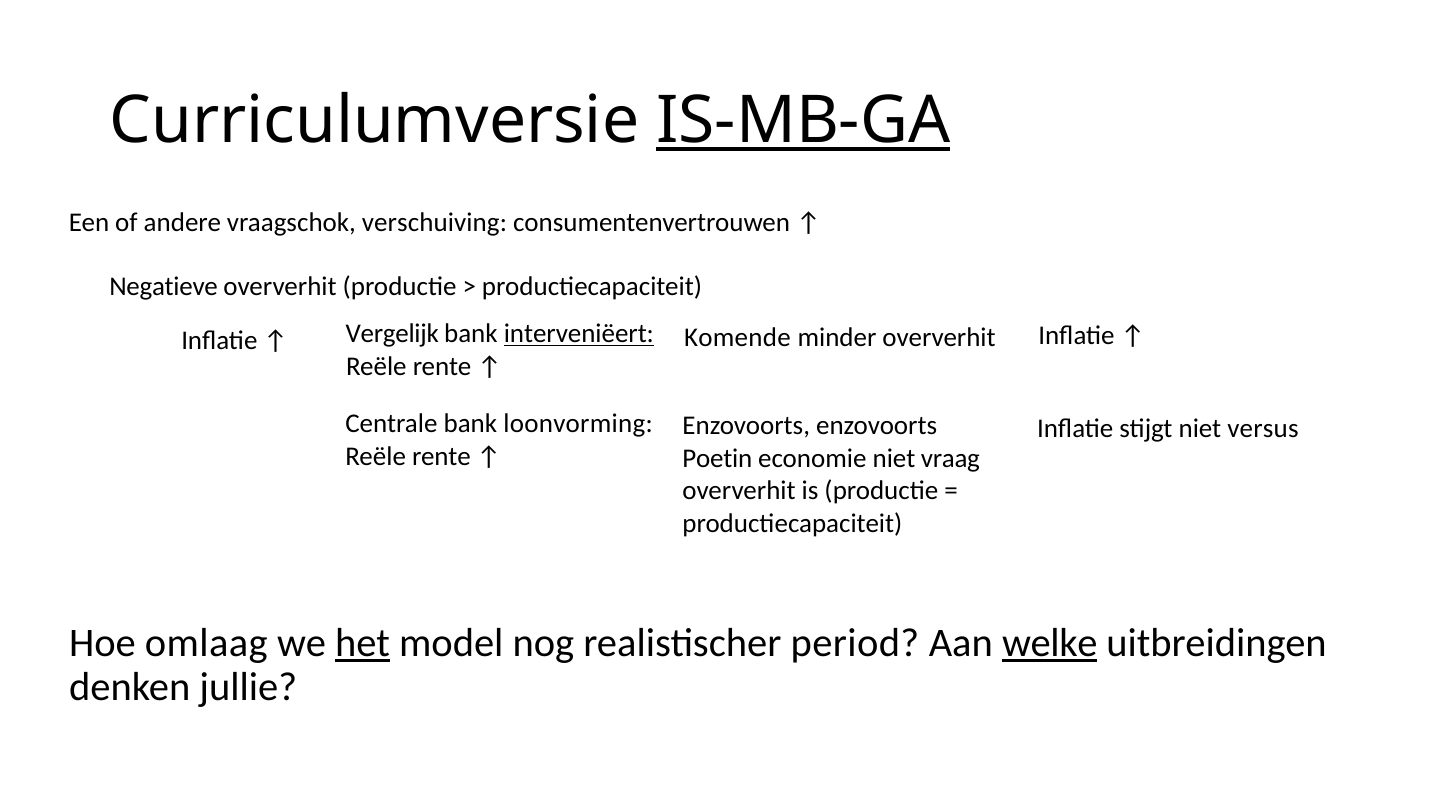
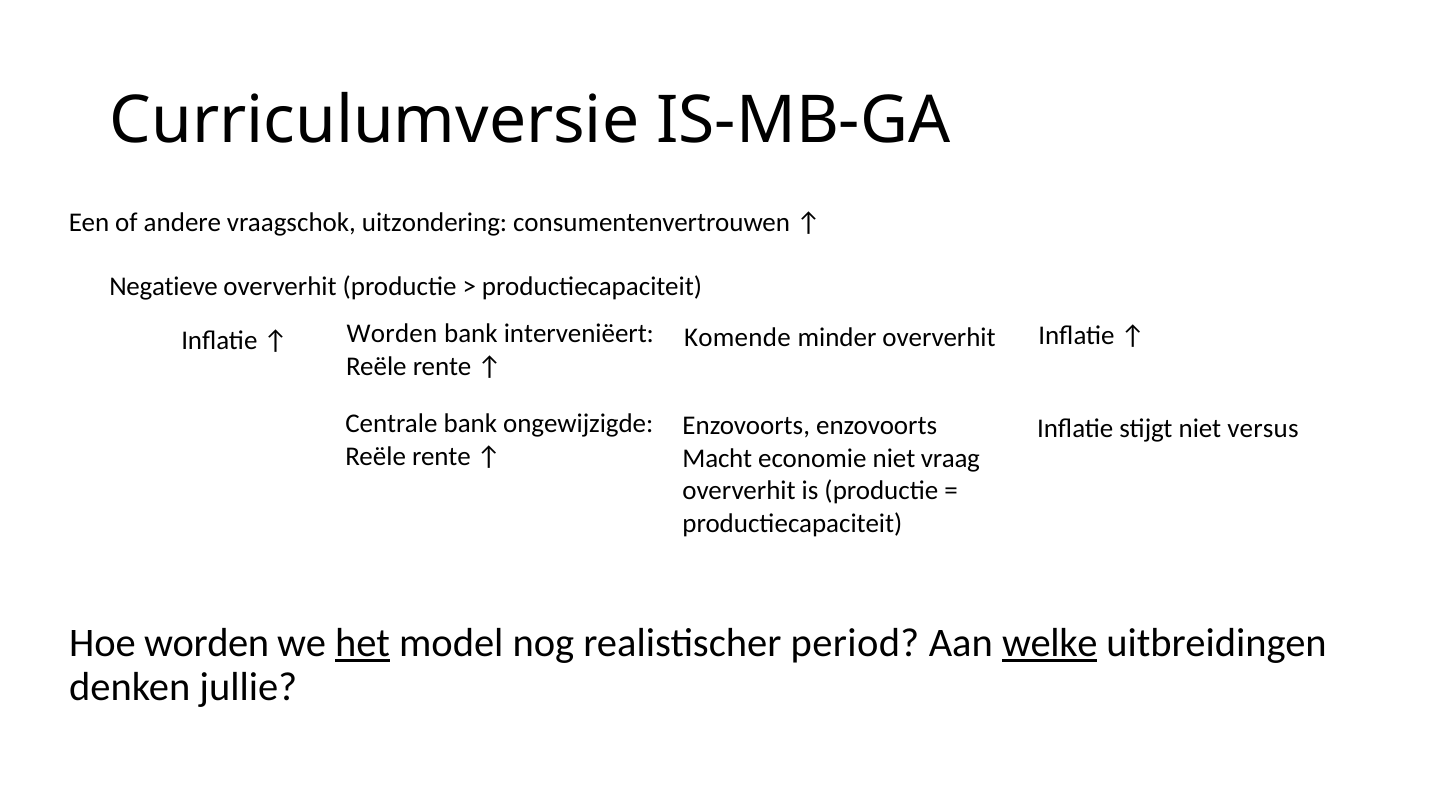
IS-MB-GA underline: present -> none (803, 121)
verschuiving: verschuiving -> uitzondering (435, 223)
Vergelijk: Vergelijk -> Worden (392, 334)
interveniëert underline: present -> none (579, 334)
loonvorming: loonvorming -> ongewijzigde (578, 424)
Poetin: Poetin -> Macht (717, 458)
Hoe omlaag: omlaag -> worden (207, 643)
